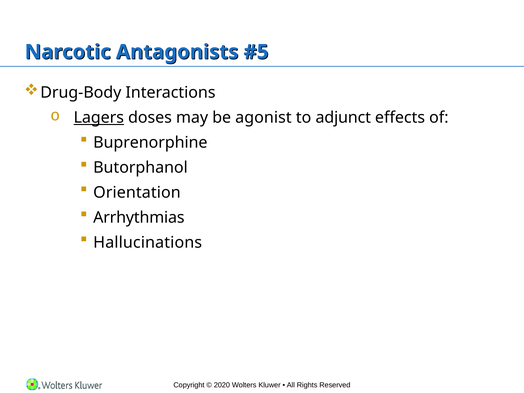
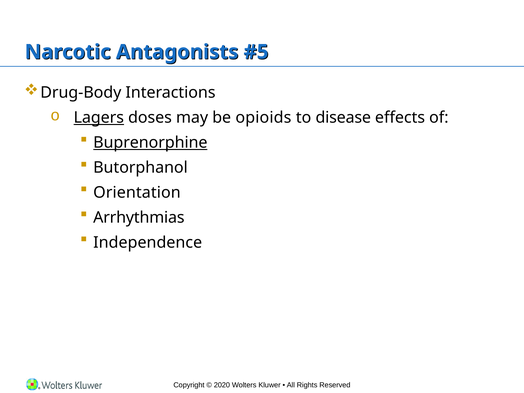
agonist: agonist -> opioids (263, 118)
adjunct: adjunct -> disease (343, 118)
Buprenorphine underline: none -> present (150, 142)
Hallucinations: Hallucinations -> Independence (148, 242)
